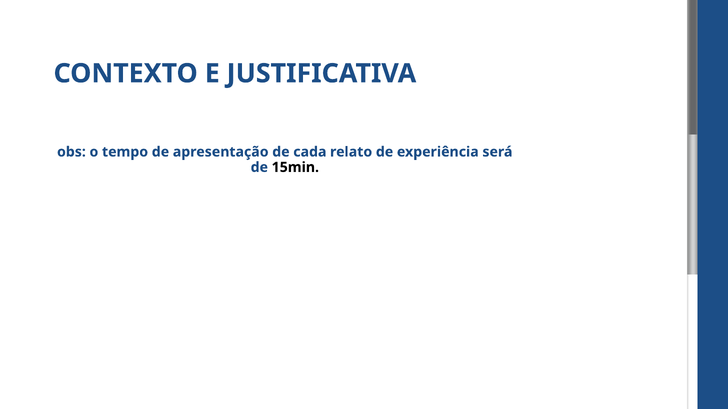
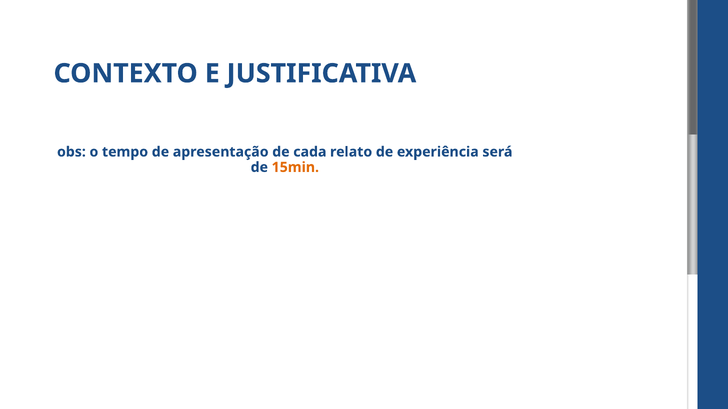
15min colour: black -> orange (295, 167)
